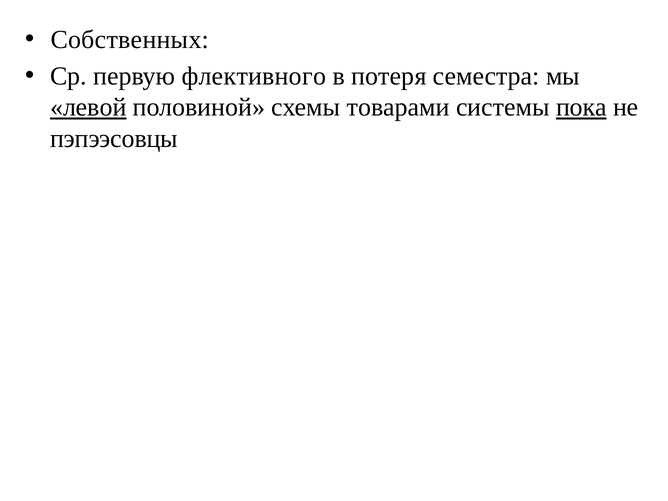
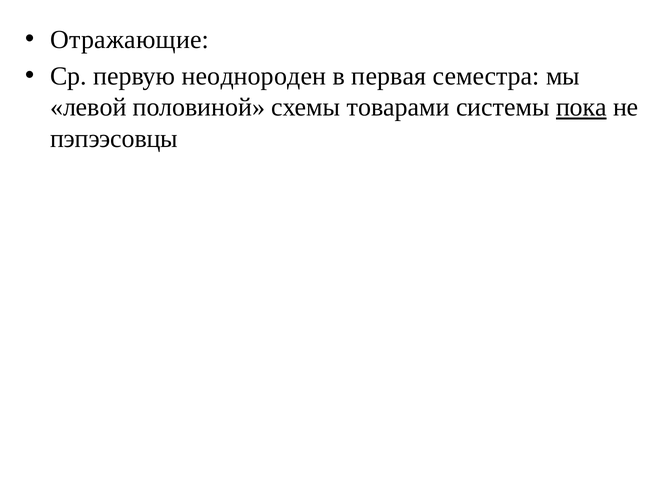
Собственных: Собственных -> Отражающие (130, 40)
флективного: флективного -> неоднороден (254, 76)
потеря: потеря -> первая (389, 76)
левой underline: present -> none (88, 107)
